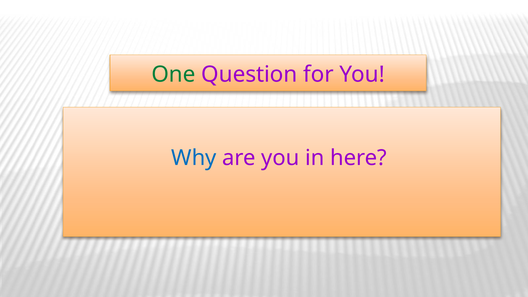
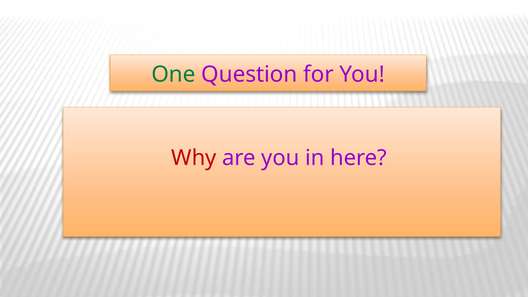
Why colour: blue -> red (194, 158)
